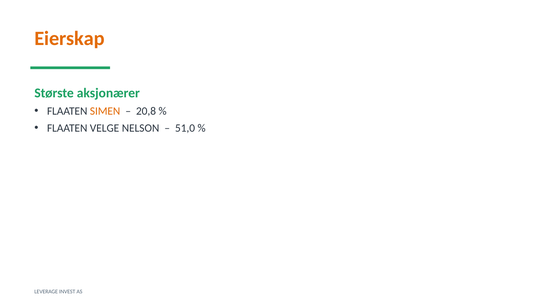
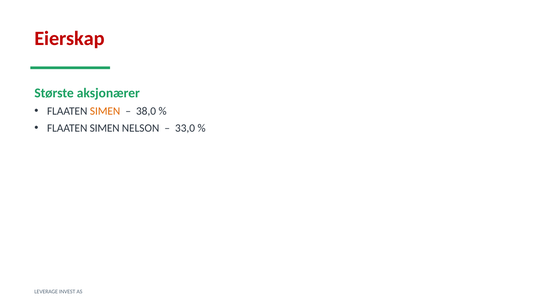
Eierskap colour: orange -> red (70, 39)
20,8: 20,8 -> 38,0 (146, 111)
VELGE: VELGE -> SIMEN (105, 128)
51,0: 51,0 -> 33,0 (185, 128)
